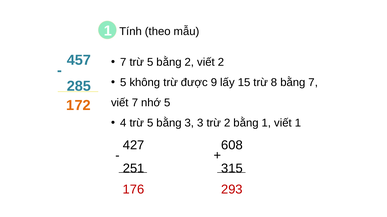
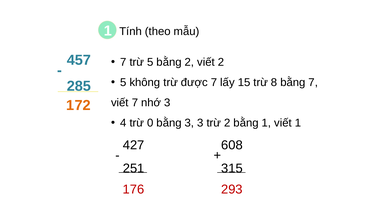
được 9: 9 -> 7 (214, 83)
nhớ 5: 5 -> 3 (167, 103)
4 trừ 5: 5 -> 0 (150, 123)
